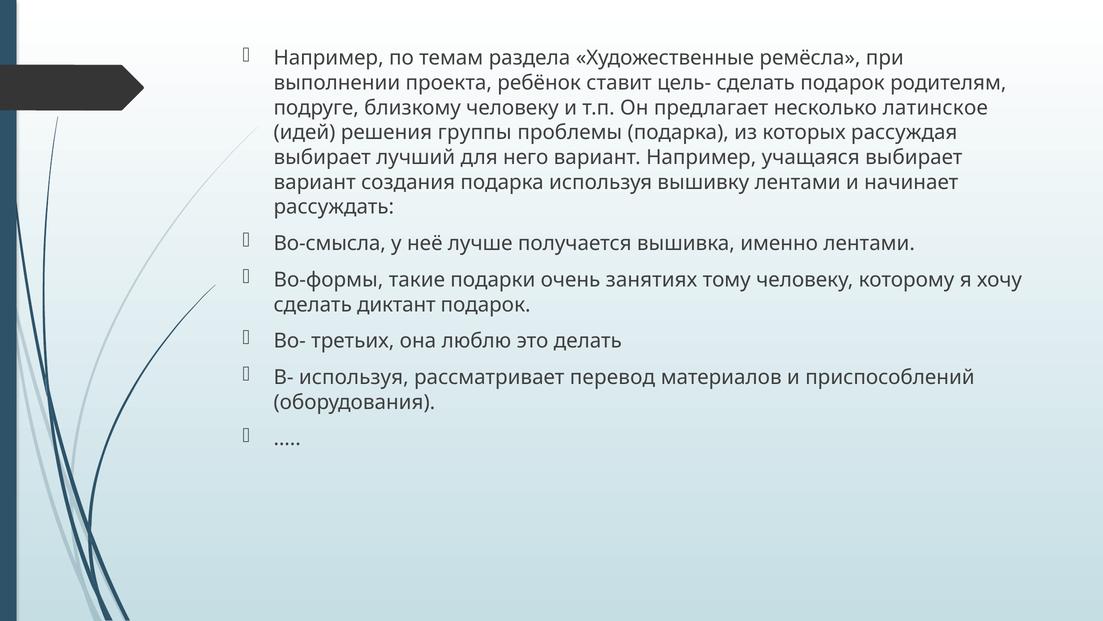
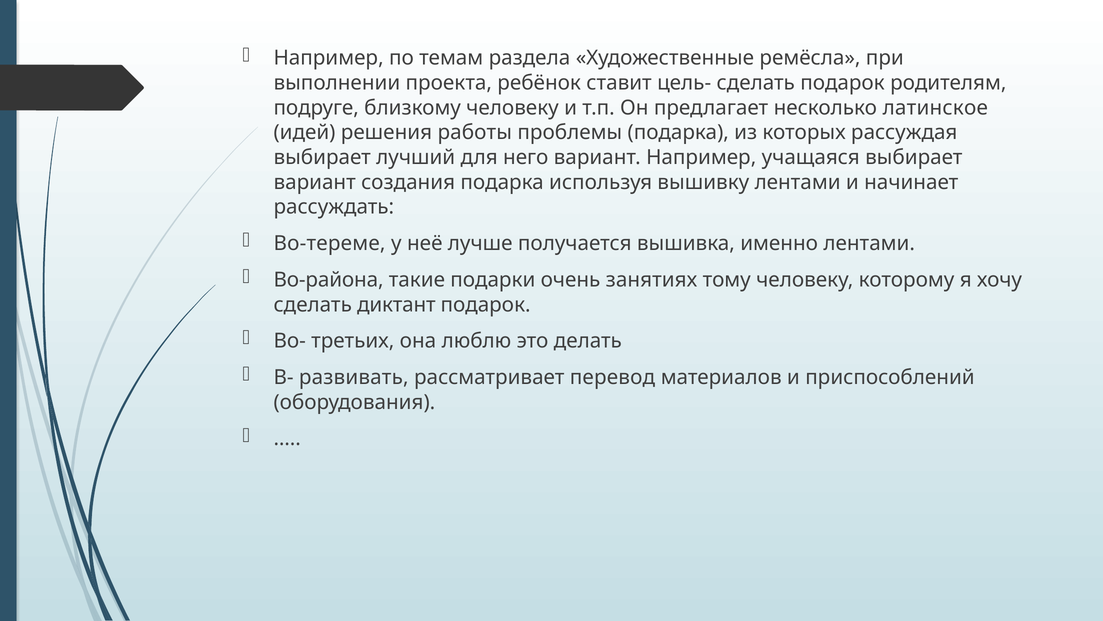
группы: группы -> работы (475, 133)
Во-смысла: Во-смысла -> Во-тереме (330, 243)
Во-формы: Во-формы -> Во-района (329, 280)
В- используя: используя -> развивать (354, 377)
